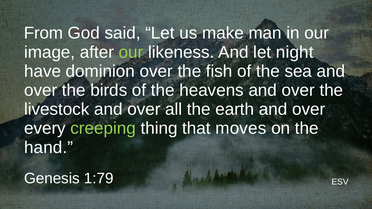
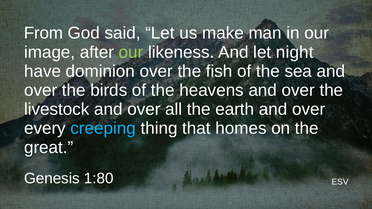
creeping colour: light green -> light blue (103, 128)
moves: moves -> homes (241, 128)
hand: hand -> great (49, 148)
1:79: 1:79 -> 1:80 (99, 179)
